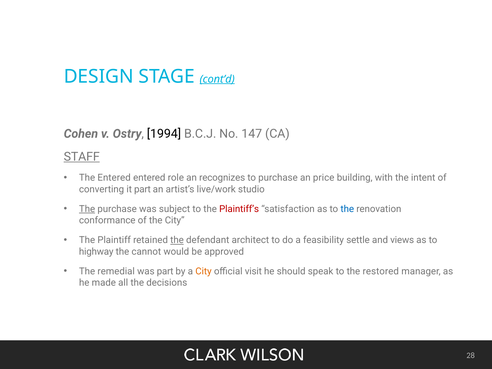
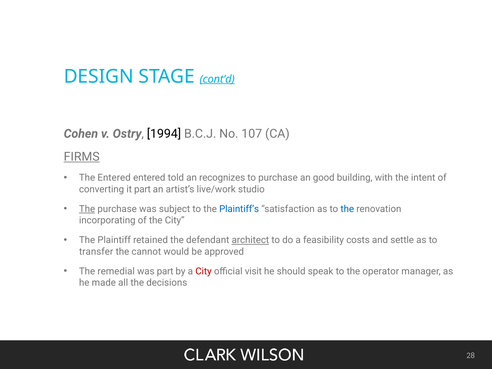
147: 147 -> 107 (252, 134)
STAFF: STAFF -> FIRMS (82, 157)
role: role -> told (176, 178)
price: price -> good (324, 178)
Plaintiff’s colour: red -> blue (239, 209)
conformance: conformance -> incorporating (107, 220)
the underline: present -> none (177, 240)
architect underline: none -> present (250, 240)
settle: settle -> costs (358, 240)
views: views -> settle (402, 240)
highway: highway -> transfer (96, 252)
City colour: orange -> red (203, 271)
restored: restored -> operator (381, 271)
